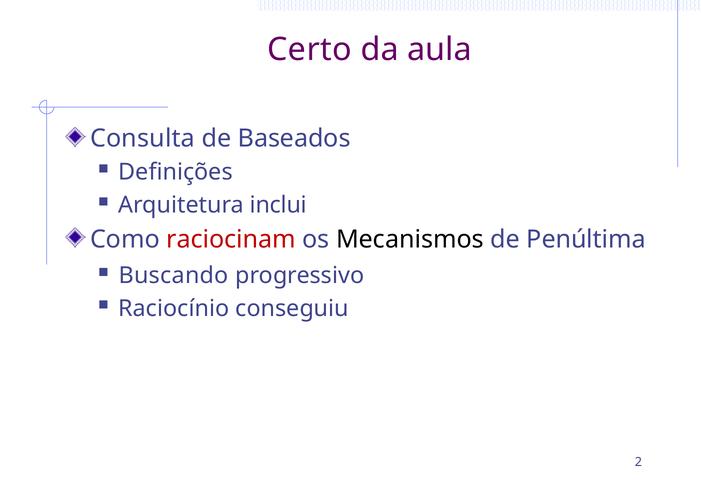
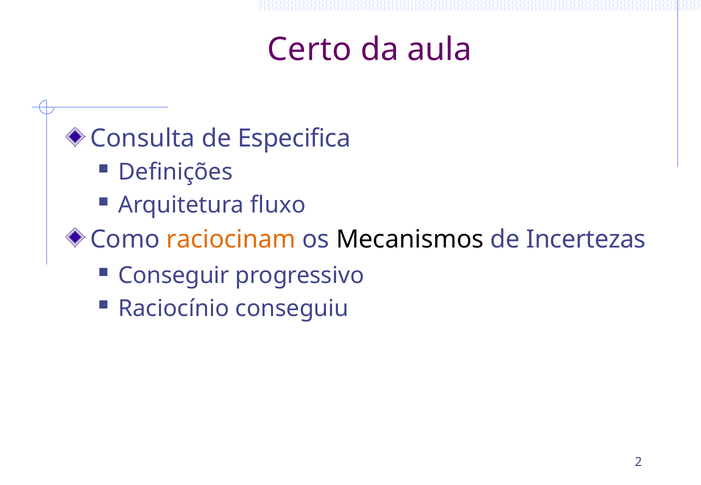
Baseados: Baseados -> Especifica (294, 139)
inclui: inclui -> fluxo (278, 205)
raciocinam colour: red -> orange (231, 239)
Penúltima: Penúltima -> Incertezas (586, 239)
Buscando: Buscando -> Conseguir (174, 276)
